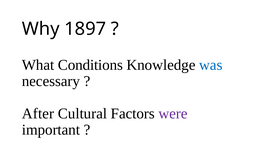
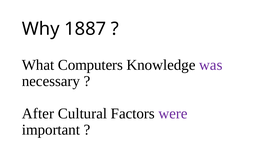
1897: 1897 -> 1887 (85, 29)
Conditions: Conditions -> Computers (90, 65)
was colour: blue -> purple (211, 65)
